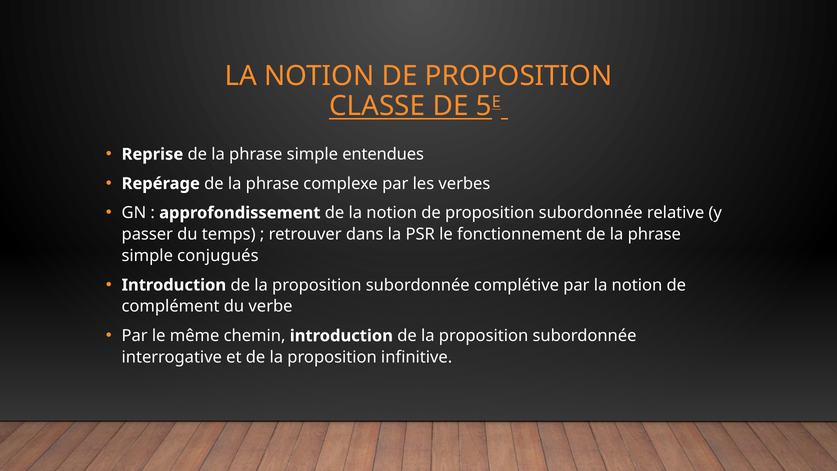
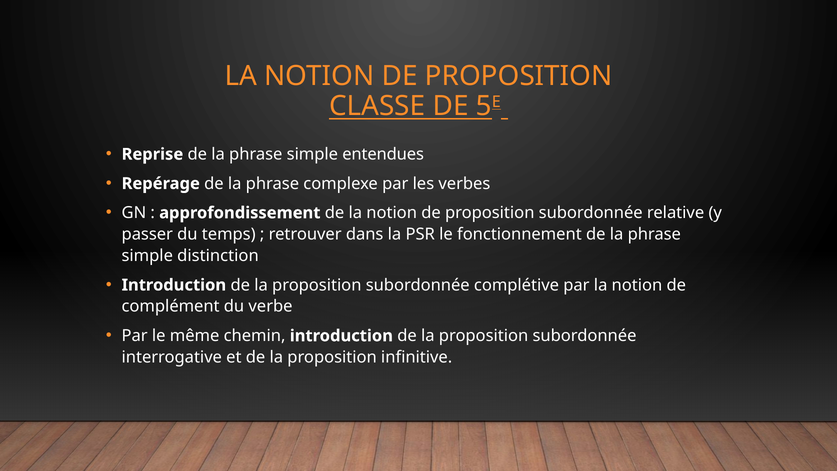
conjugués: conjugués -> distinction (218, 256)
